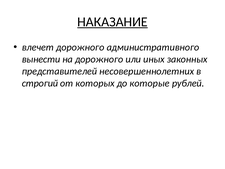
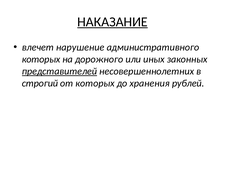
влечет дорожного: дорожного -> нарушение (80, 47)
вынести: вынести -> которых (41, 59)
представителей underline: none -> present (60, 71)
которые: которые -> хранения (150, 83)
